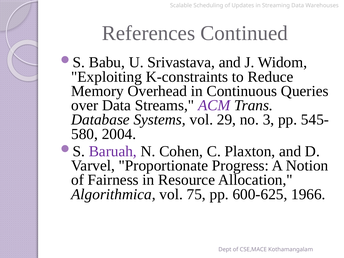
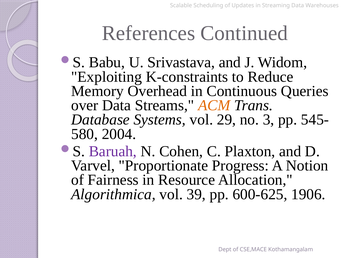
ACM colour: purple -> orange (214, 105)
75: 75 -> 39 (196, 194)
1966: 1966 -> 1906 (308, 194)
